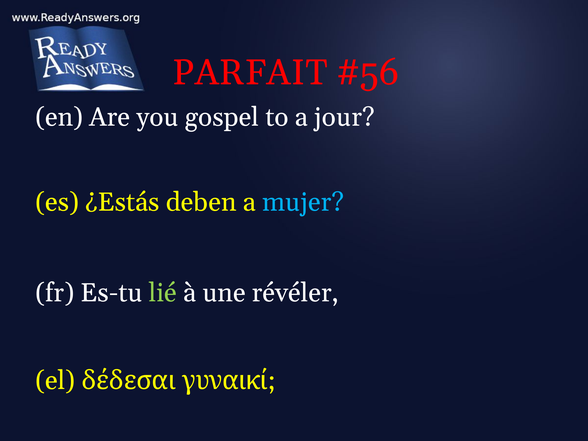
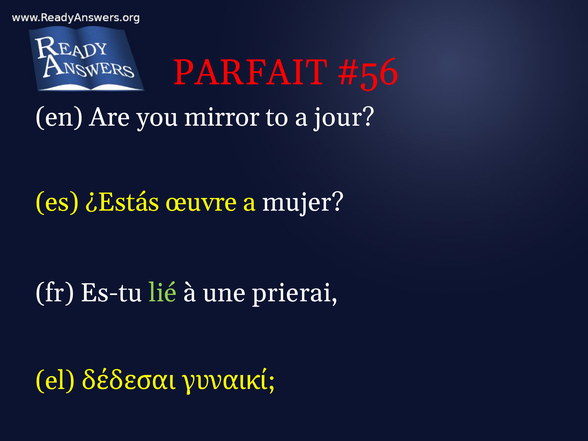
gospel: gospel -> mirror (222, 117)
deben: deben -> œuvre (201, 202)
mujer colour: light blue -> white (303, 202)
révéler: révéler -> prierai (295, 293)
